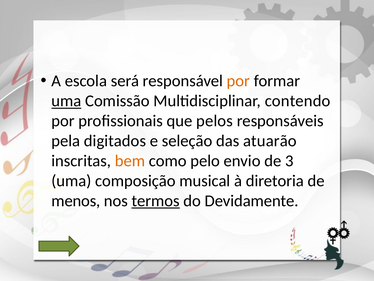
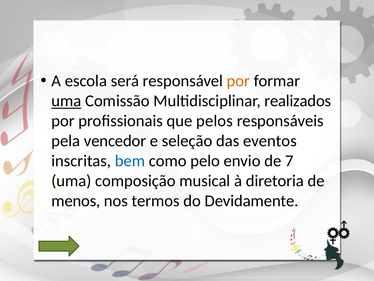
contendo: contendo -> realizados (298, 101)
digitados: digitados -> vencedor (115, 141)
atuarão: atuarão -> eventos (270, 141)
bem colour: orange -> blue (130, 161)
3: 3 -> 7 (289, 161)
termos underline: present -> none (156, 201)
